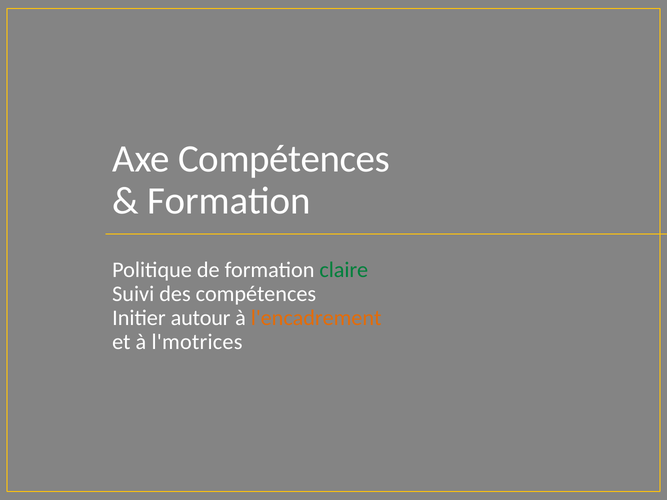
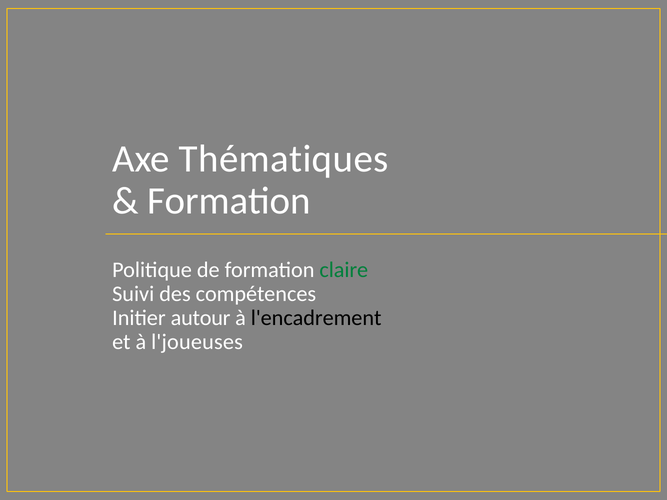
Axe Compétences: Compétences -> Thématiques (284, 159)
l'encadrement colour: orange -> black (316, 318)
l'motrices: l'motrices -> l'joueuses (197, 342)
